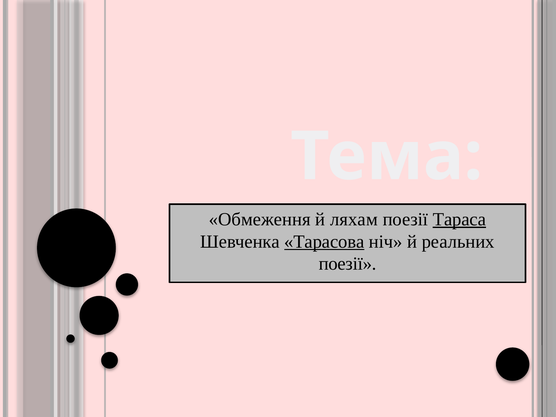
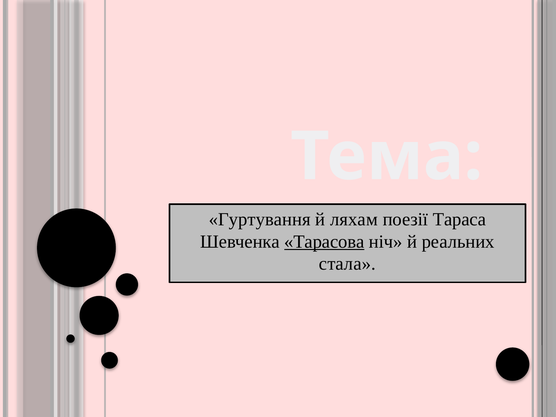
Обмеження: Обмеження -> Гуртування (260, 219)
Тараса underline: present -> none (459, 219)
поезії: поезії -> стала (347, 264)
